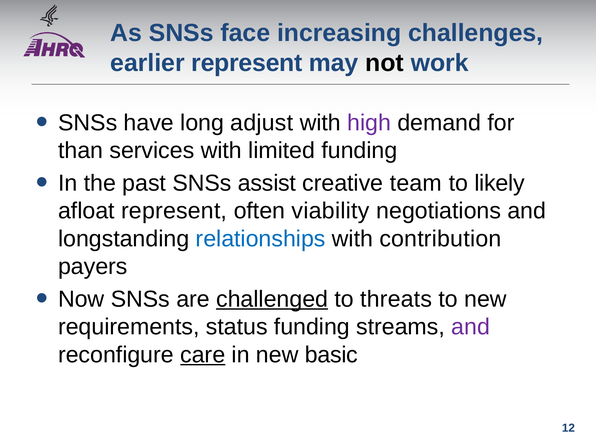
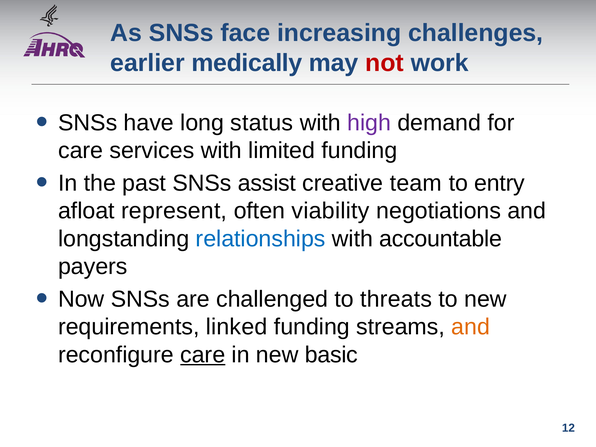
earlier represent: represent -> medically (247, 63)
not colour: black -> red (385, 63)
adjust: adjust -> status (262, 123)
than: than -> care (81, 151)
likely: likely -> entry (500, 183)
contribution: contribution -> accountable (441, 239)
challenged underline: present -> none (272, 299)
status: status -> linked (237, 327)
and colour: purple -> orange (471, 327)
